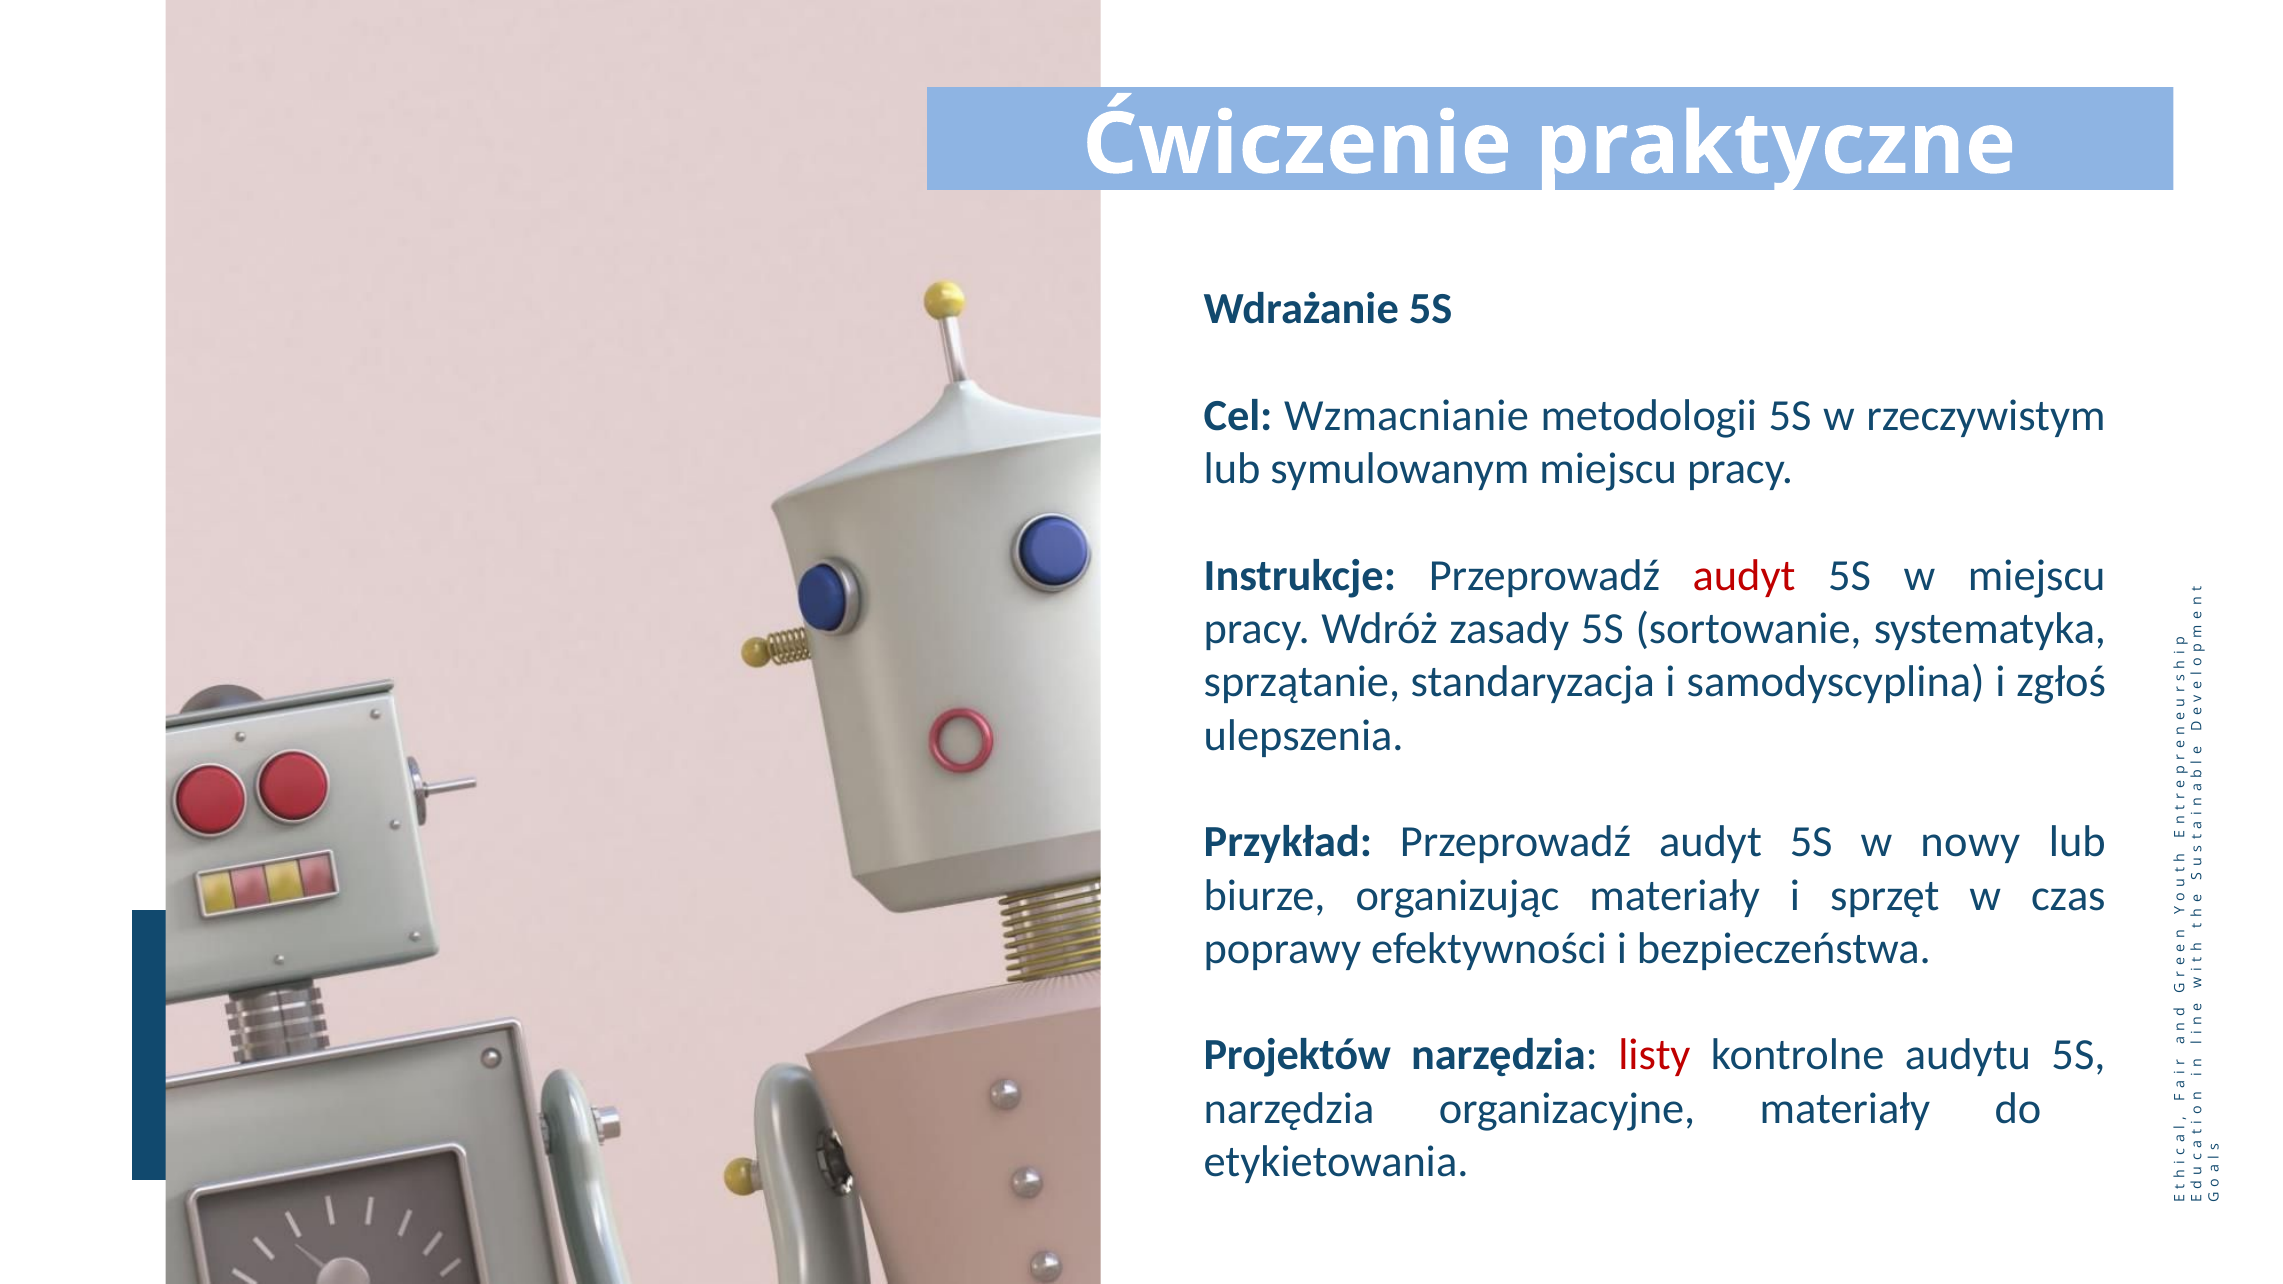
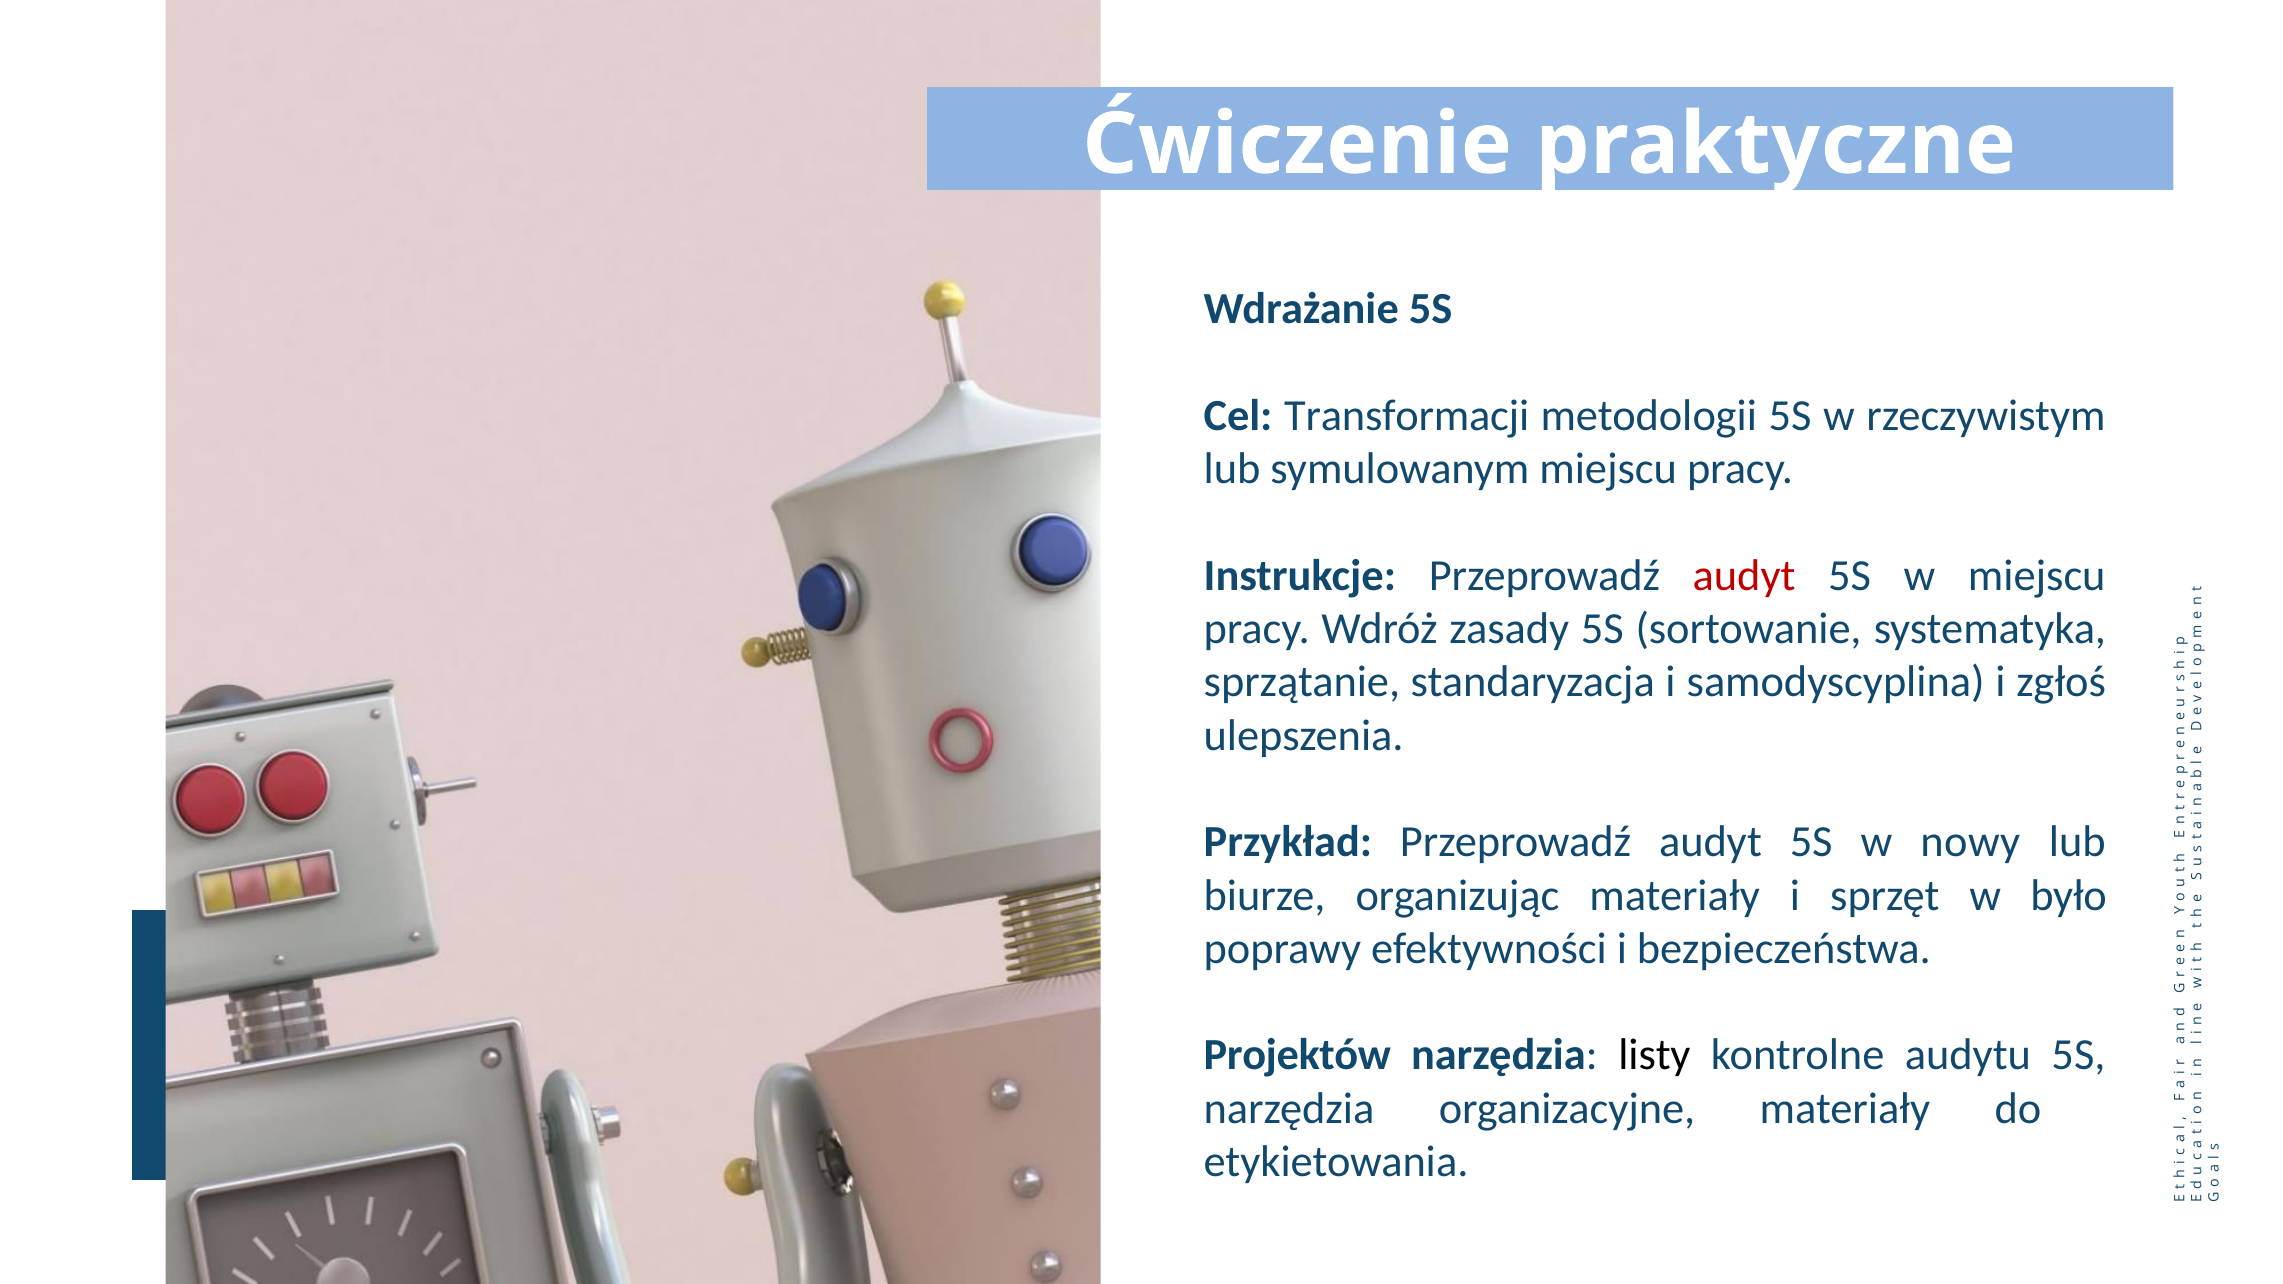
Wzmacnianie: Wzmacnianie -> Transformacji (1407, 416)
czas: czas -> było (2068, 896)
listy colour: red -> black (1654, 1055)
